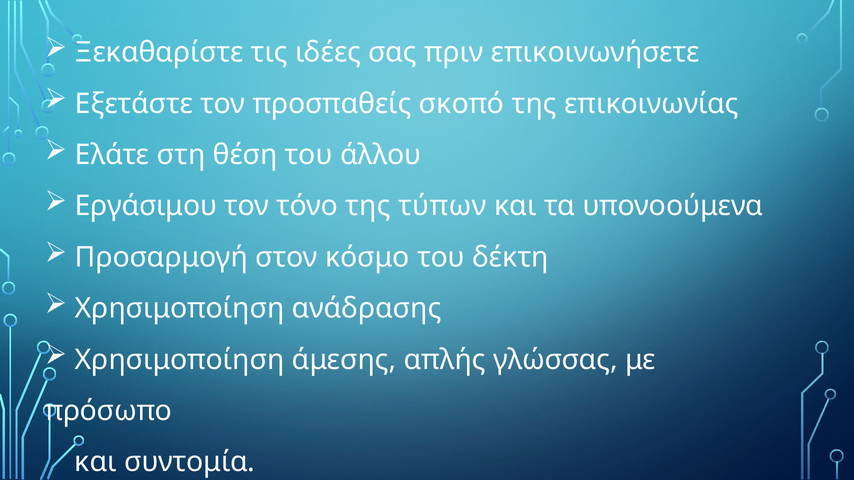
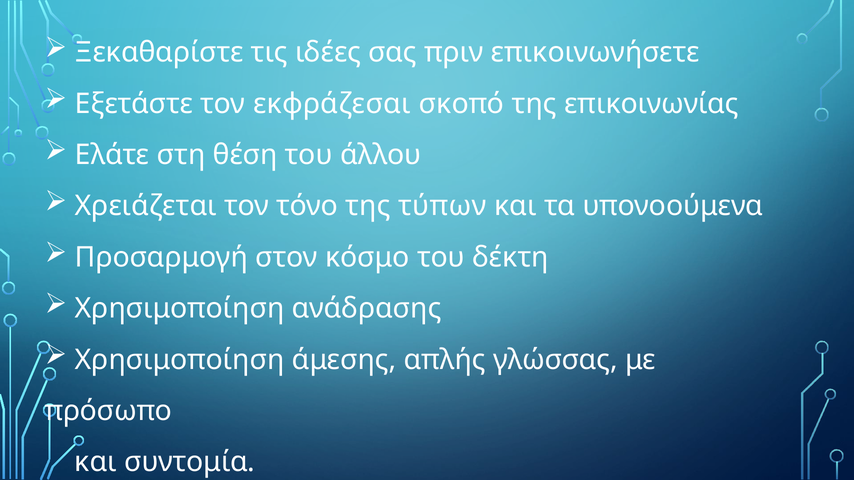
προσπαθείς: προσπαθείς -> εκφράζεσαι (332, 104)
Εργάσιμου: Εργάσιμου -> Χρειάζεται (146, 206)
